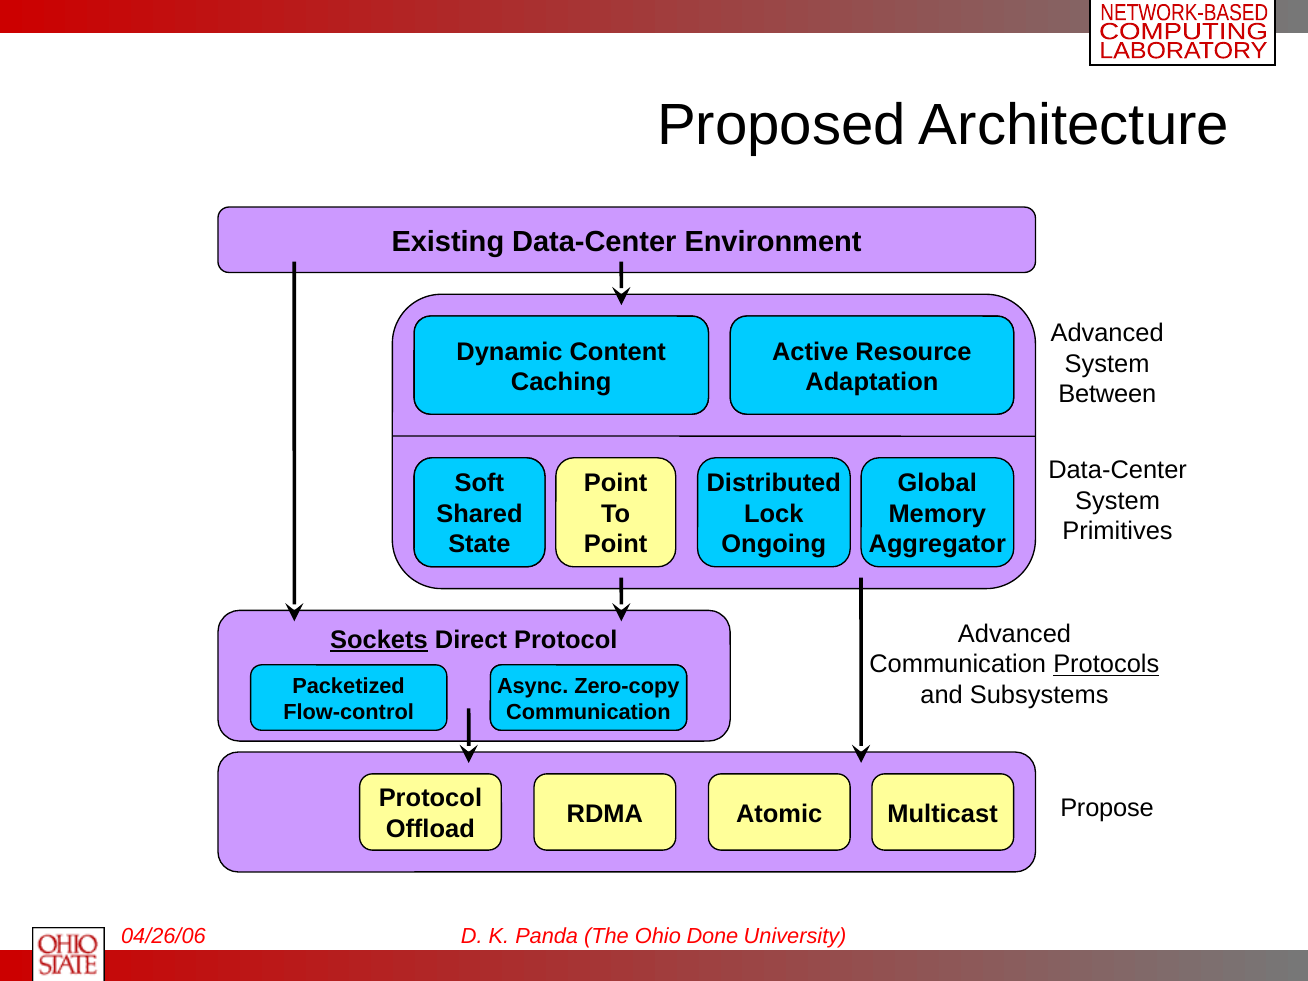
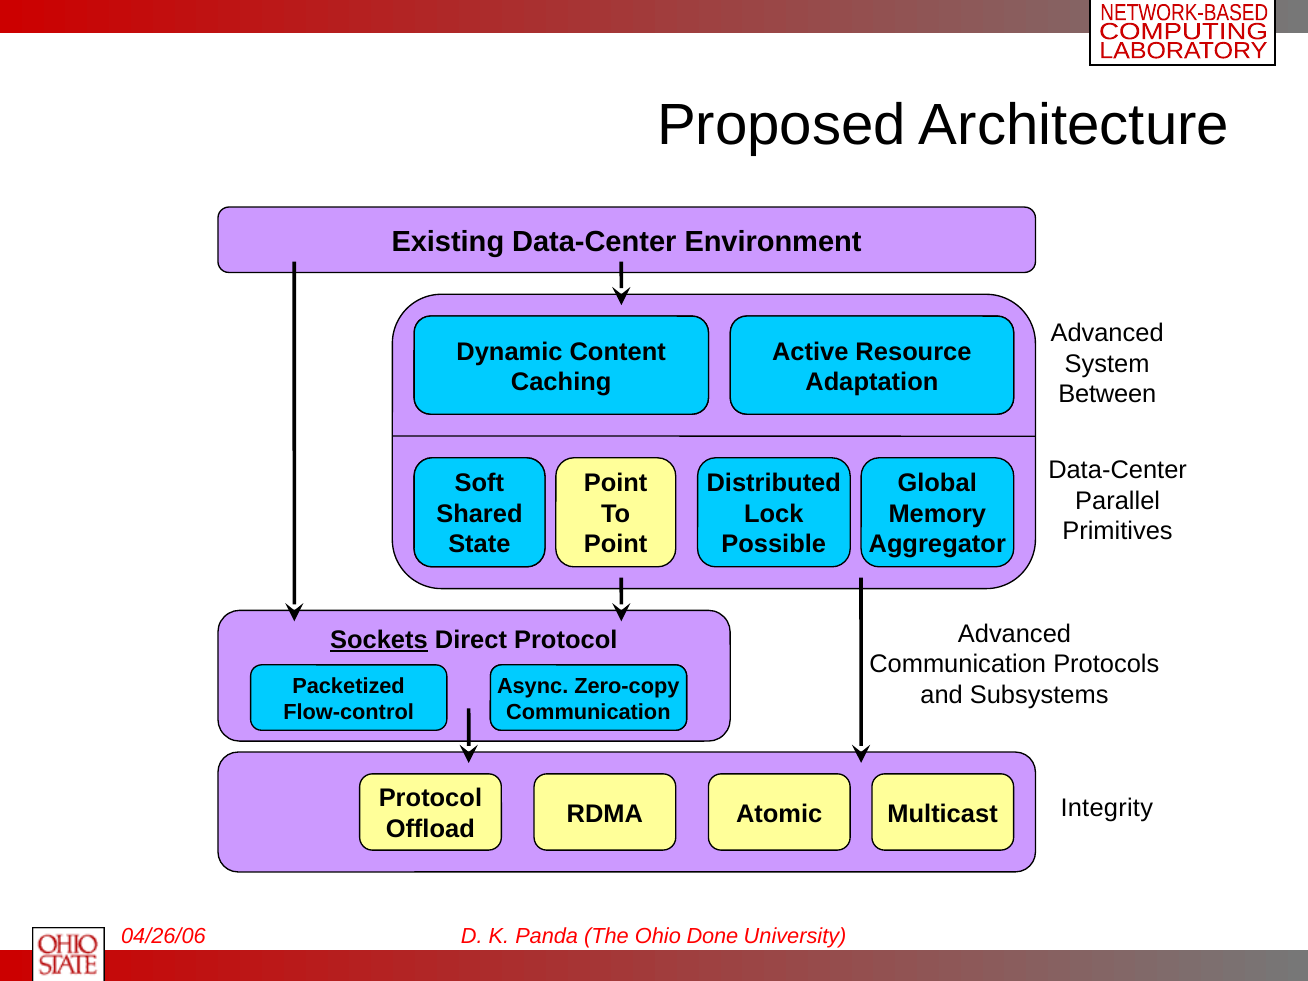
System: System -> Parallel (1118, 501)
Ongoing: Ongoing -> Possible (774, 545)
Protocols underline: present -> none (1106, 664)
Propose: Propose -> Integrity (1107, 808)
